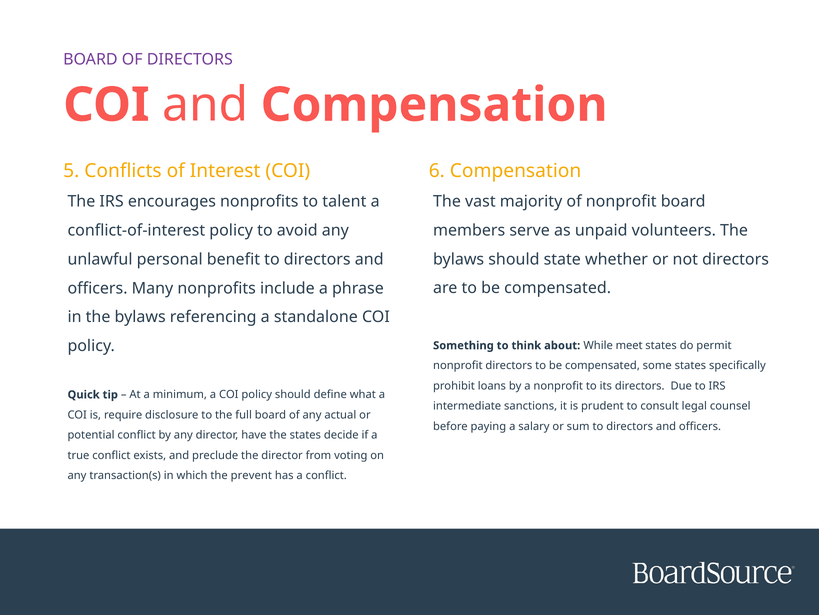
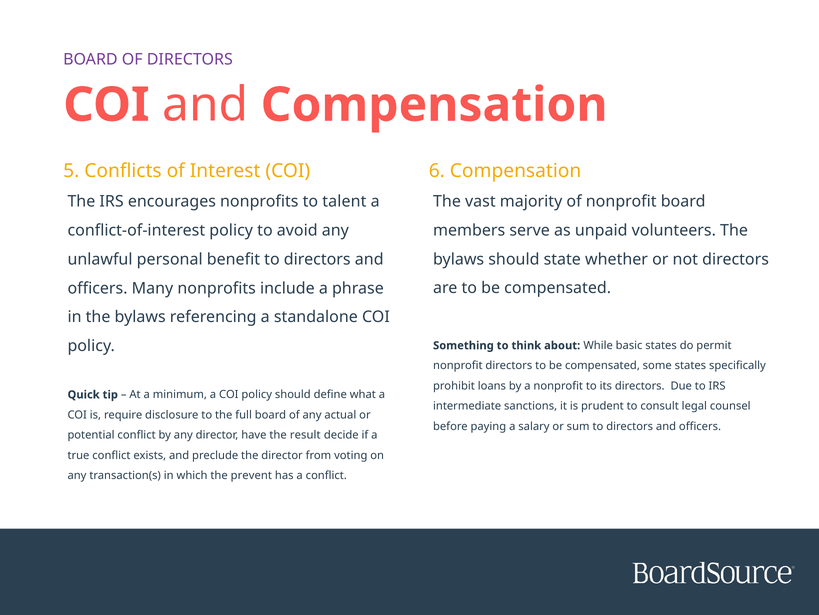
meet: meet -> basic (629, 345)
the states: states -> result (305, 435)
